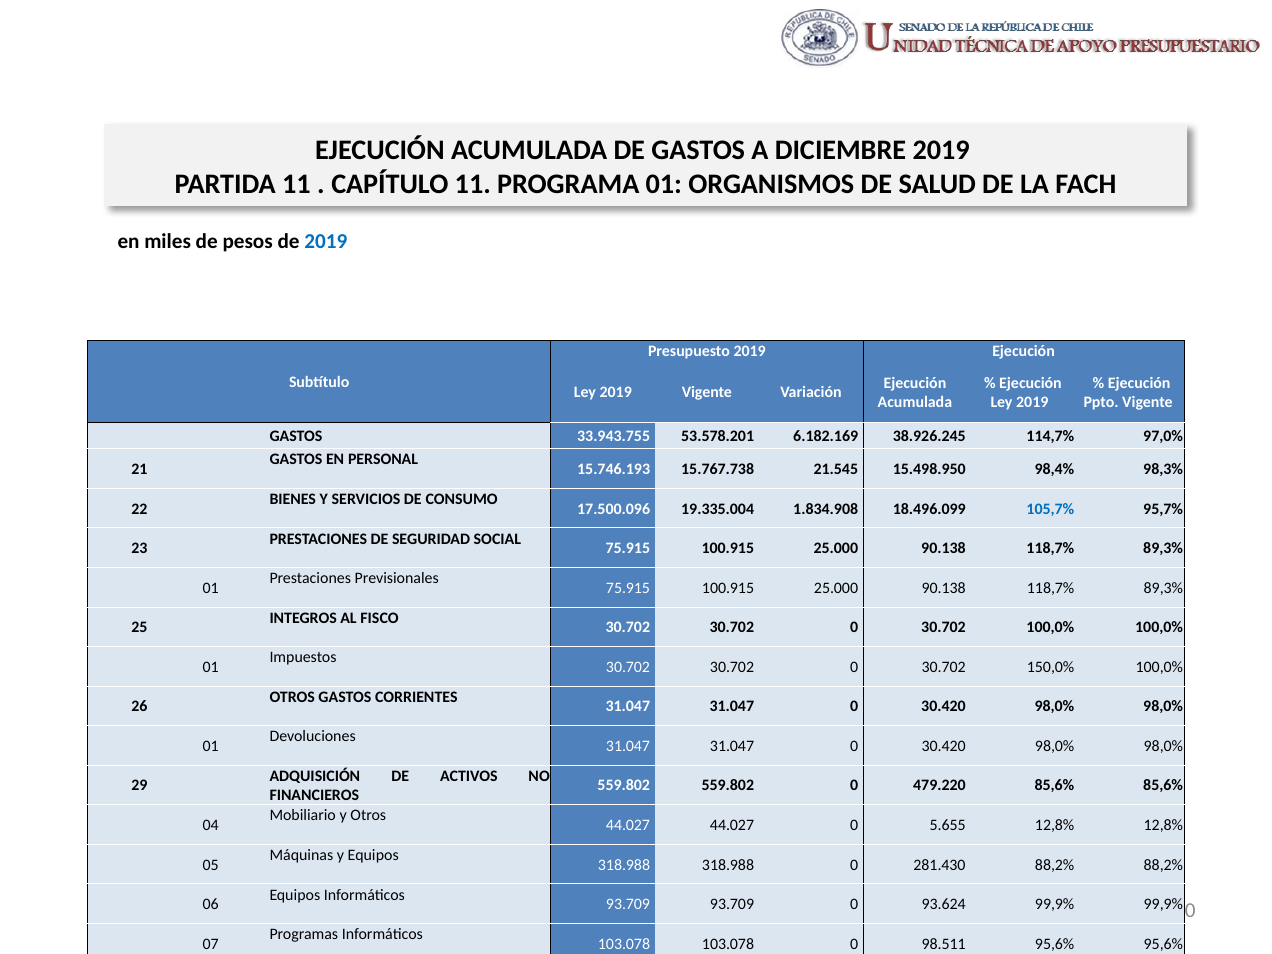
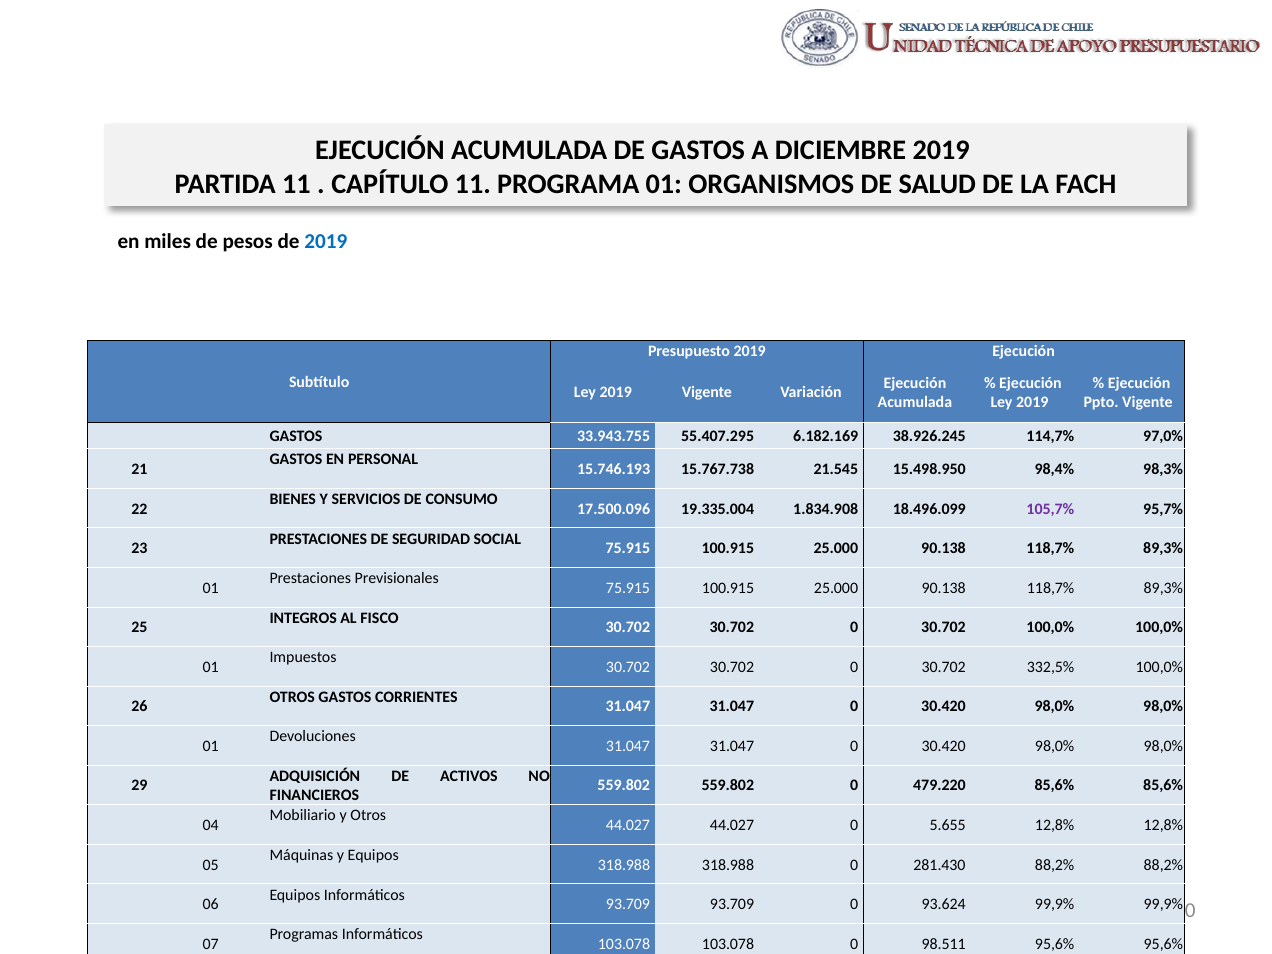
53.578.201: 53.578.201 -> 55.407.295 (718, 436)
105,7% colour: blue -> purple (1050, 509)
150,0%: 150,0% -> 332,5% (1051, 667)
